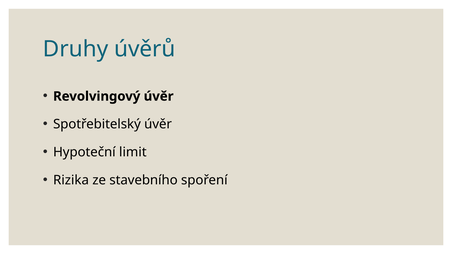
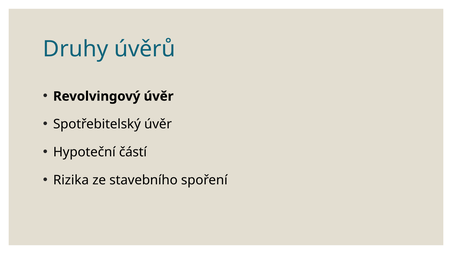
limit: limit -> částí (133, 152)
